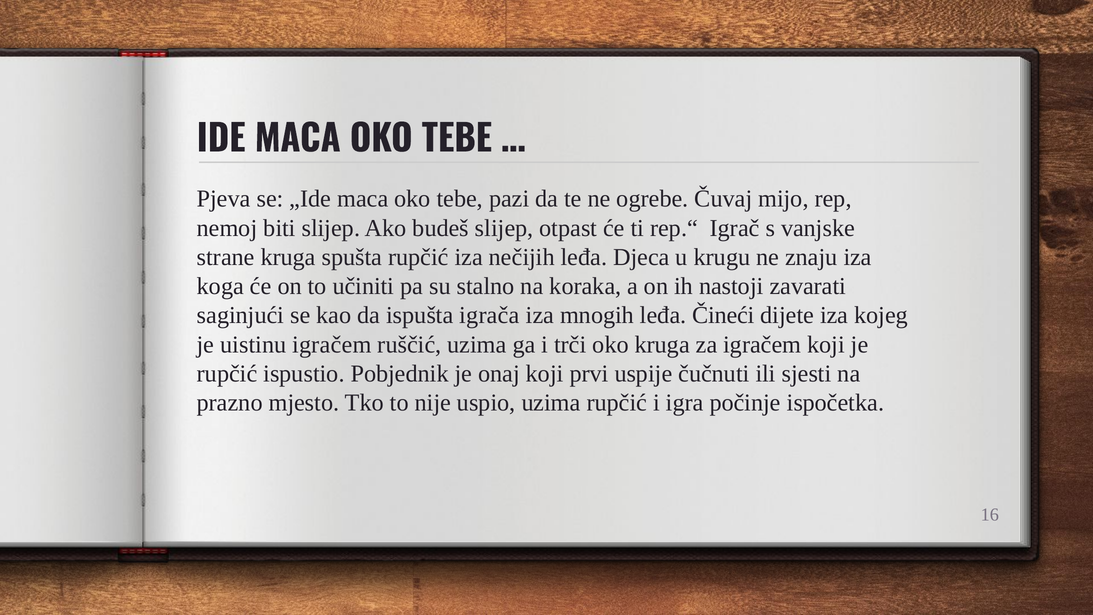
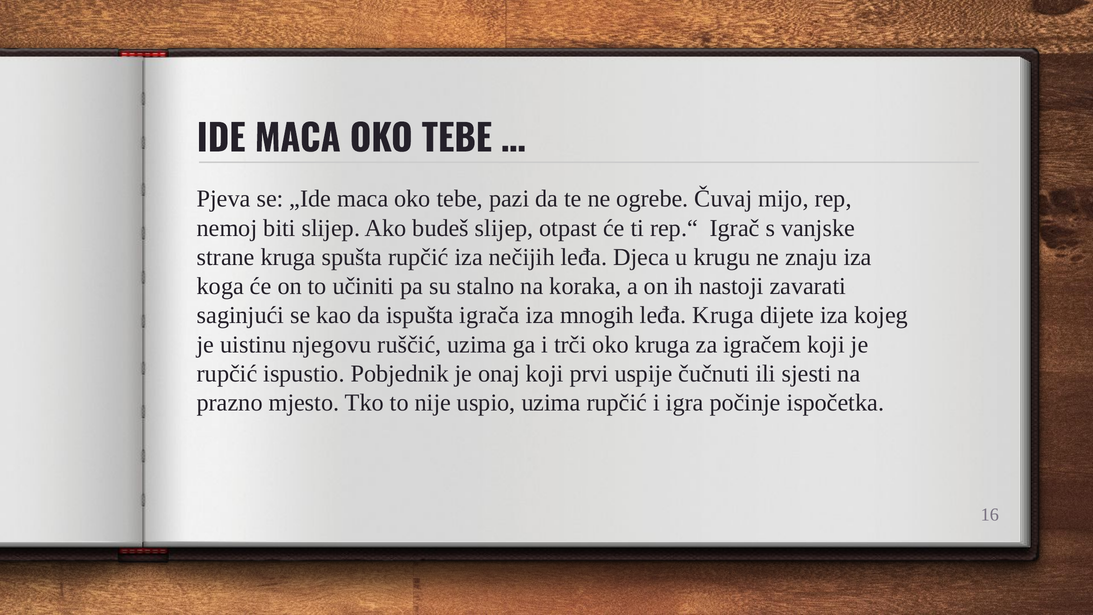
leđa Čineći: Čineći -> Kruga (723, 315)
uistinu igračem: igračem -> njegovu (332, 344)
